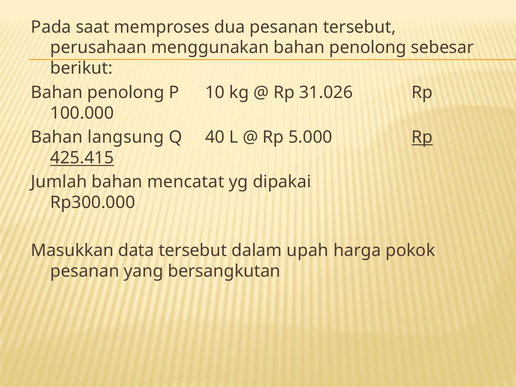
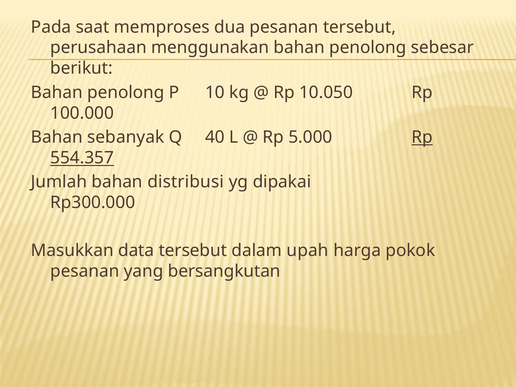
31.026: 31.026 -> 10.050 (326, 92)
langsung: langsung -> sebanyak (126, 137)
425.415: 425.415 -> 554.357 (82, 158)
mencatat: mencatat -> distribusi (186, 182)
